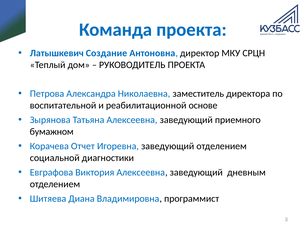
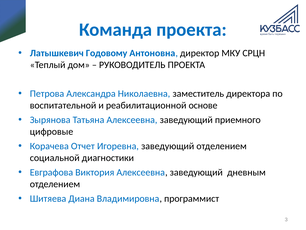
Создание: Создание -> Годовому (107, 53)
бумажном: бумажном -> цифровые (52, 131)
